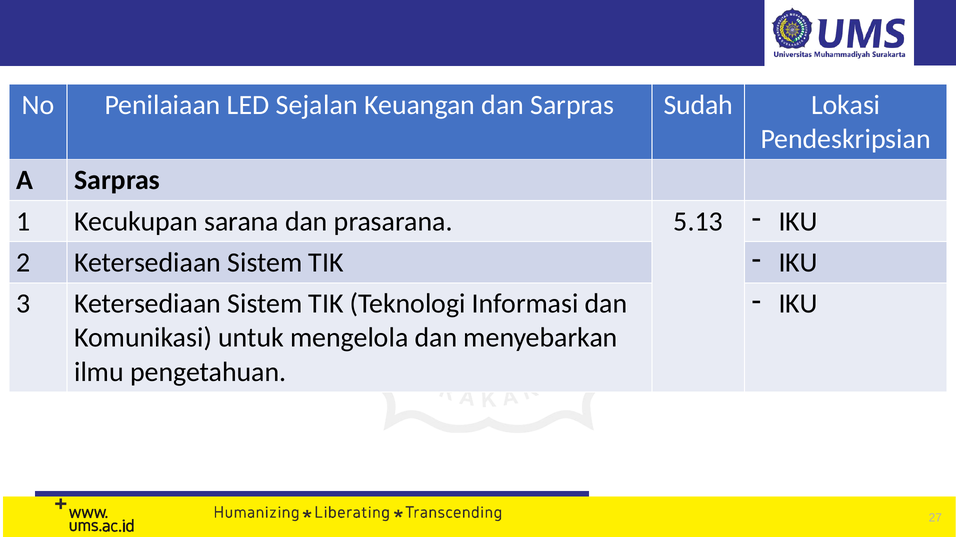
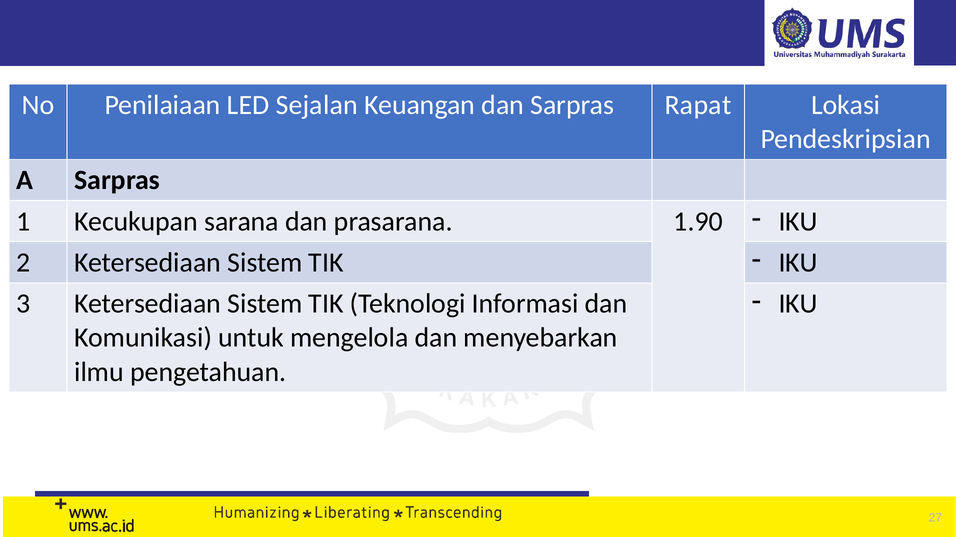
Sudah: Sudah -> Rapat (698, 105)
5.13: 5.13 -> 1.90 (698, 222)
